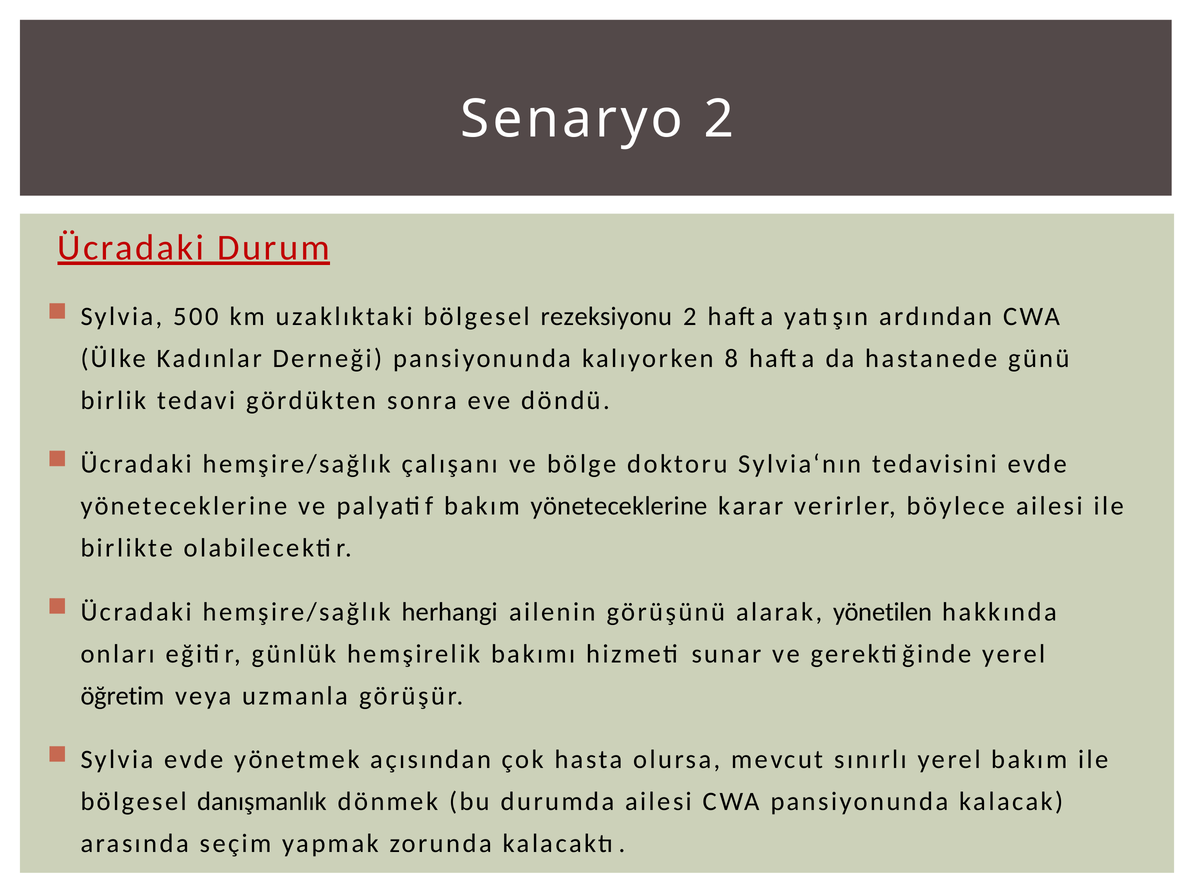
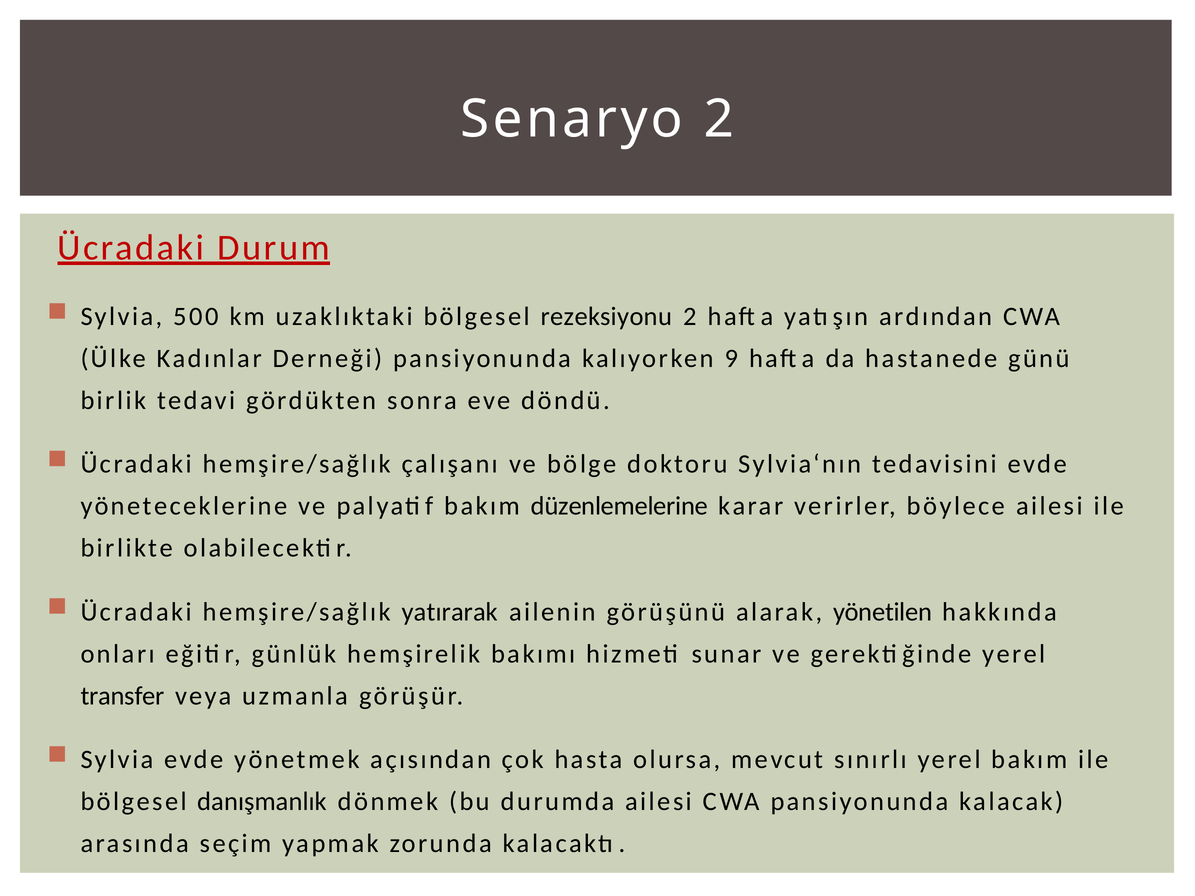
8: 8 -> 9 (731, 359)
bakım yöneteceklerine: yöneteceklerine -> düzenlemelerine (619, 506)
herhangi: herhangi -> yatırarak (450, 612)
öğretim: öğretim -> transfer (123, 696)
